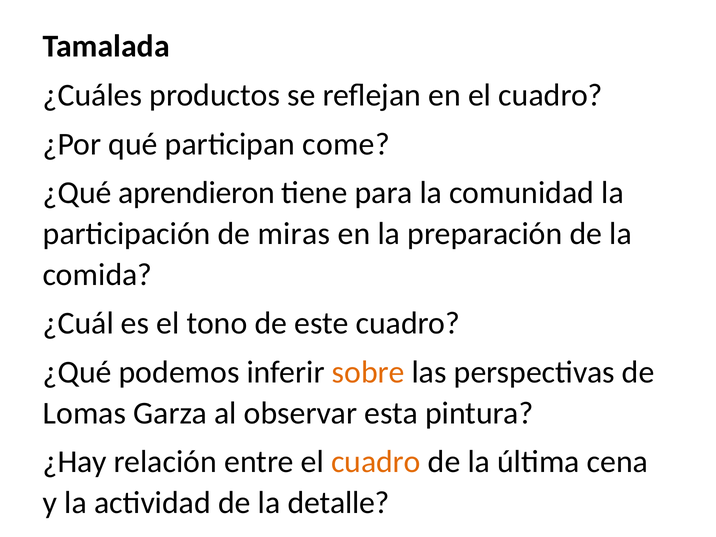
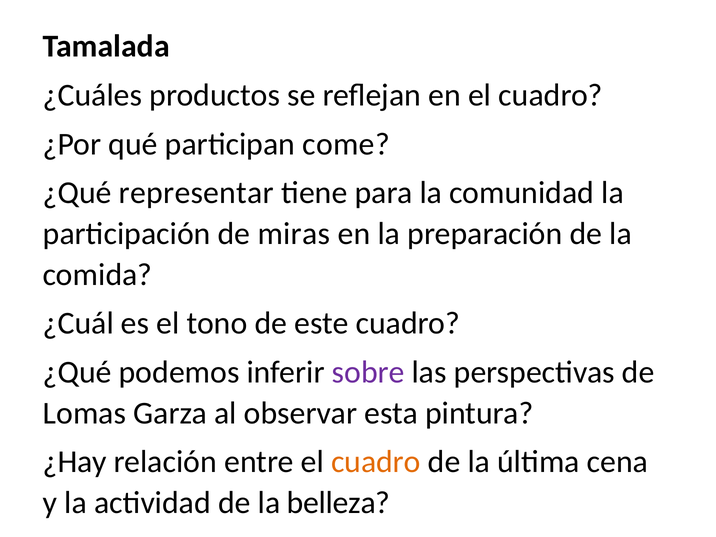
aprendieron: aprendieron -> representar (196, 193)
sobre colour: orange -> purple (368, 372)
detalle: detalle -> belleza (339, 503)
